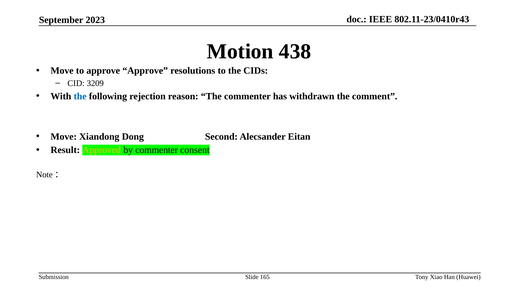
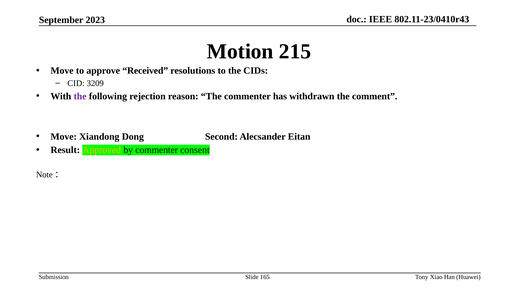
438: 438 -> 215 (295, 52)
approve Approve: Approve -> Received (145, 71)
the colour: blue -> purple (80, 96)
